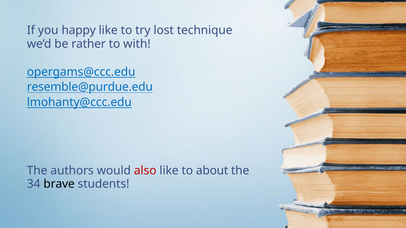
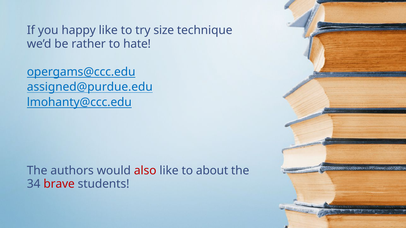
lost: lost -> size (164, 30)
with: with -> hate (137, 44)
resemble@purdue.edu: resemble@purdue.edu -> assigned@purdue.edu (90, 87)
brave colour: black -> red (59, 184)
